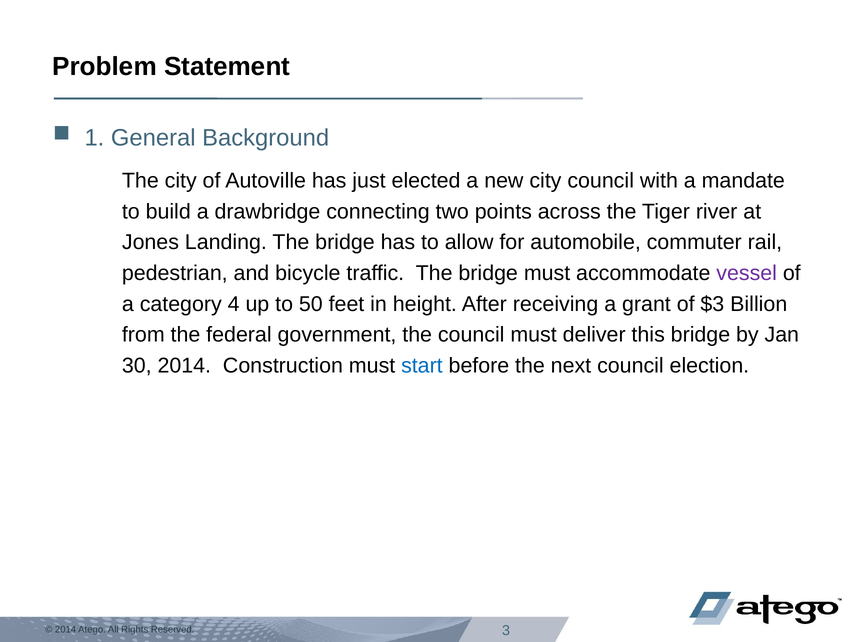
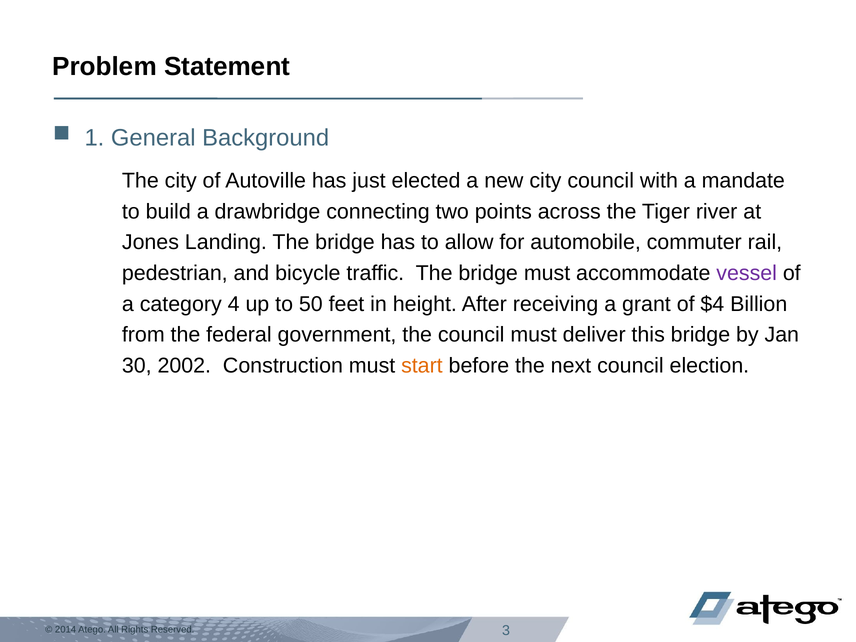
$3: $3 -> $4 (712, 304)
30 2014: 2014 -> 2002 (184, 366)
start colour: blue -> orange (422, 366)
